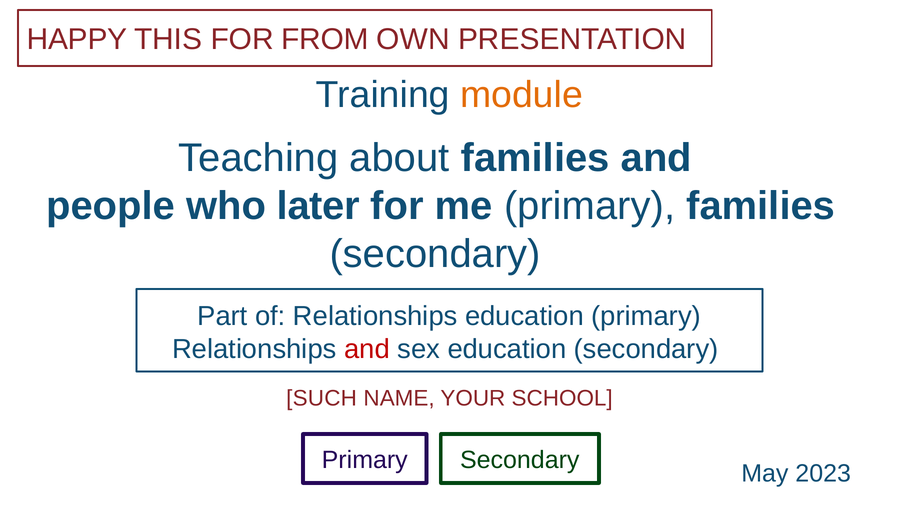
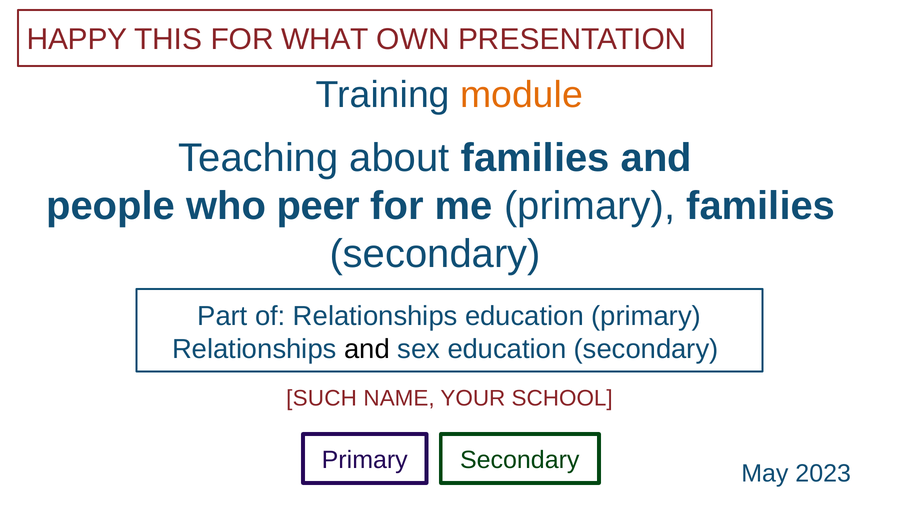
FROM: FROM -> WHAT (325, 39)
later: later -> peer (318, 206)
and colour: red -> black (367, 349)
